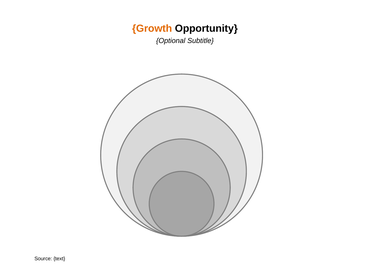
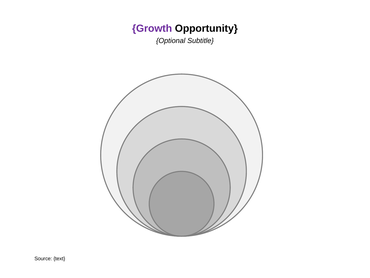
Growth colour: orange -> purple (152, 28)
